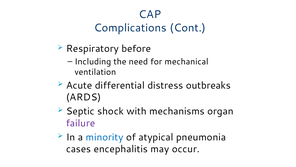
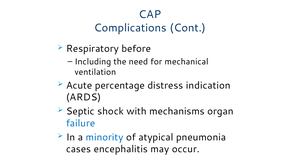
differential: differential -> percentage (120, 85)
outbreaks: outbreaks -> indication (208, 85)
failure colour: purple -> blue (81, 123)
